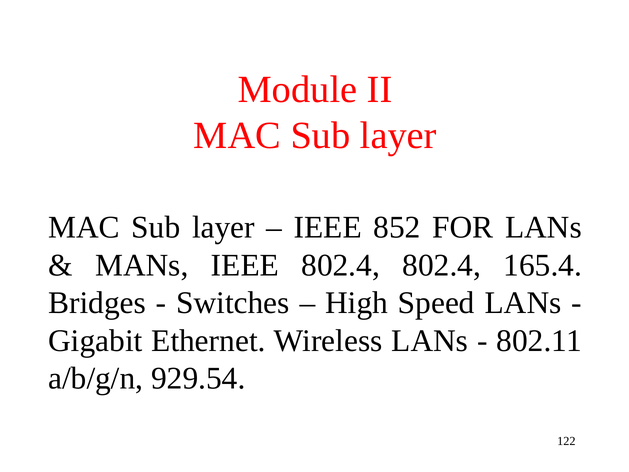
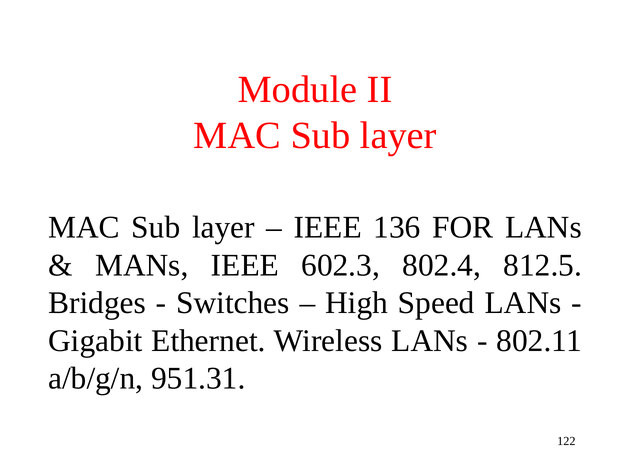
852: 852 -> 136 (397, 227)
IEEE 802.4: 802.4 -> 602.3 (341, 265)
165.4: 165.4 -> 812.5 (543, 265)
929.54: 929.54 -> 951.31 (198, 378)
